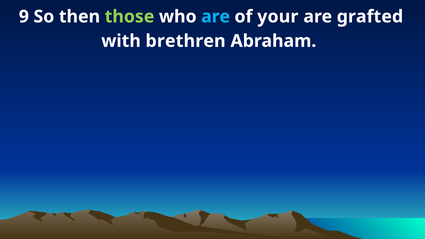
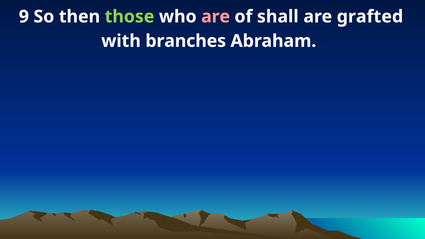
are colour: light blue -> pink (216, 17)
your: your -> shall (278, 17)
brethren: brethren -> branches (186, 41)
